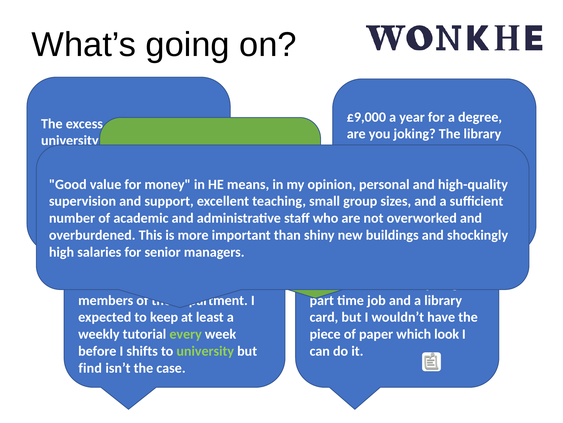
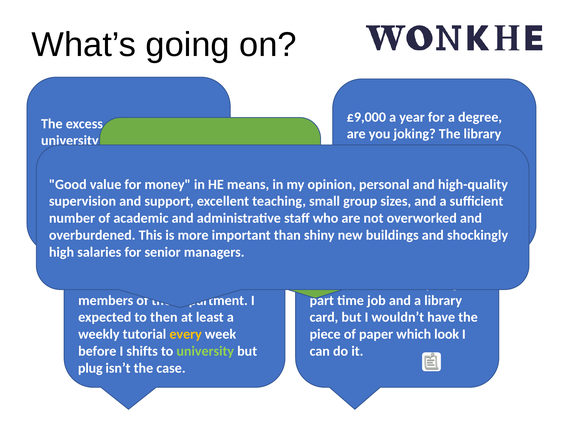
keep: keep -> then (164, 317)
every colour: light green -> yellow (186, 334)
find: find -> plug (90, 367)
